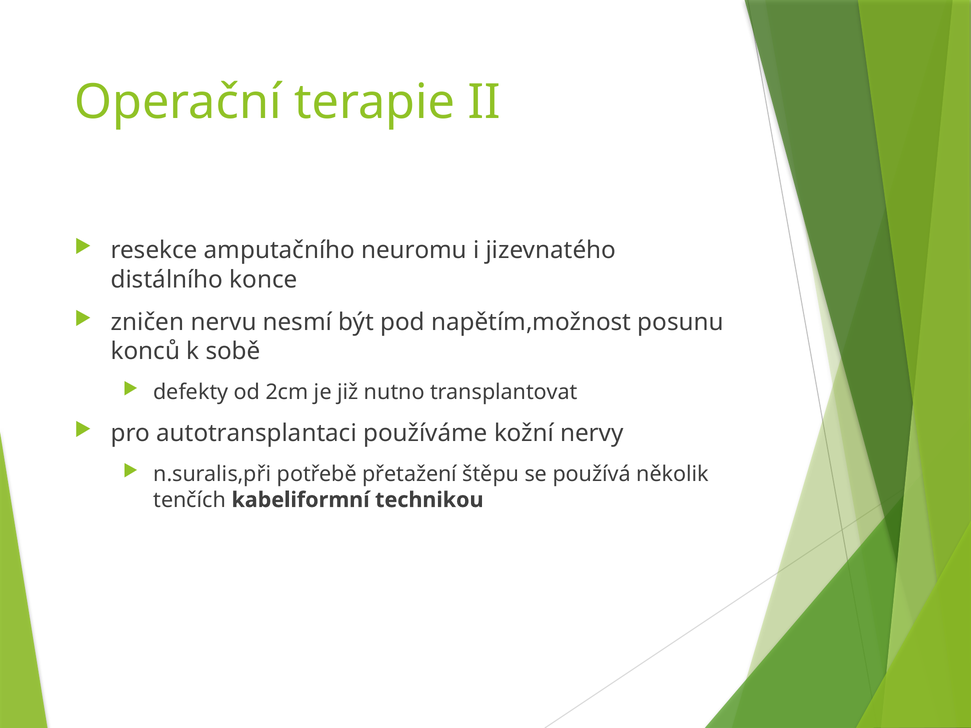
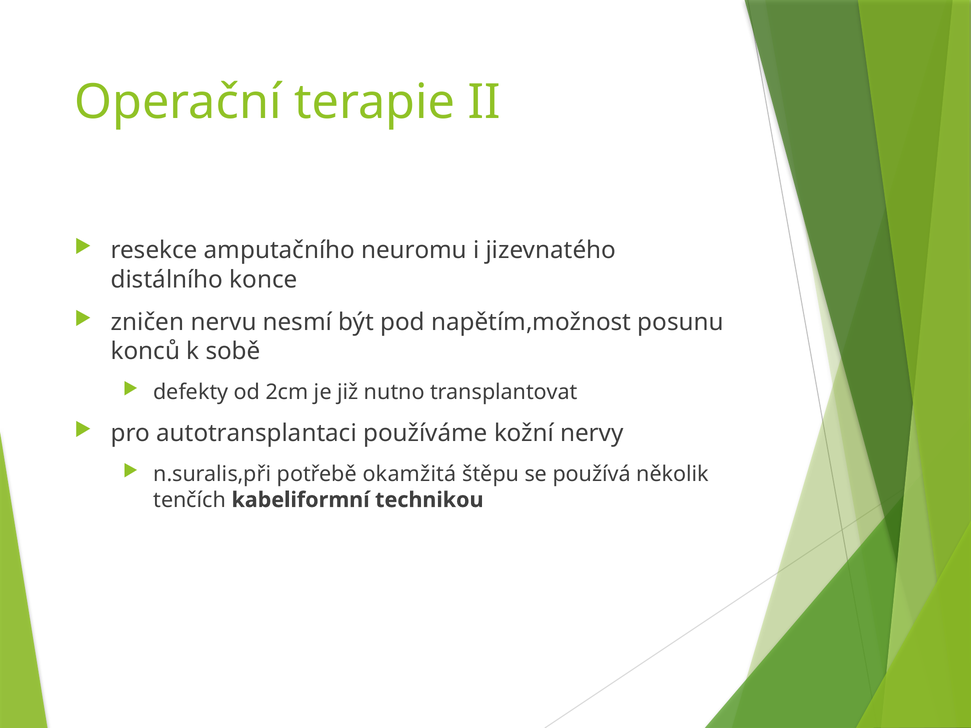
přetažení: přetažení -> okamžitá (409, 474)
